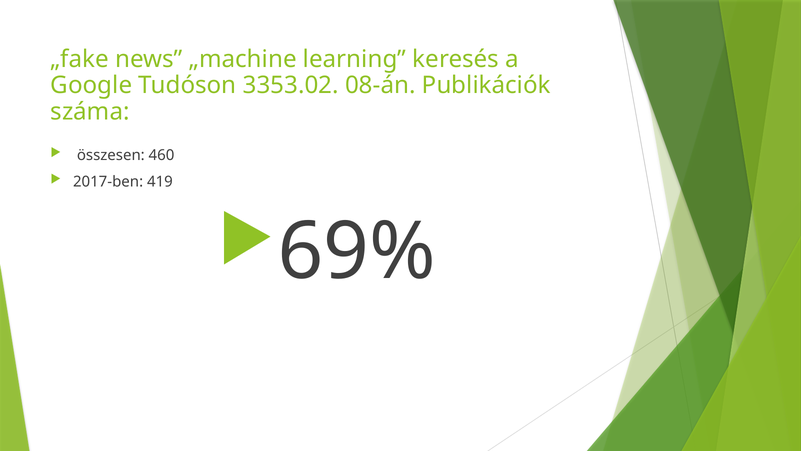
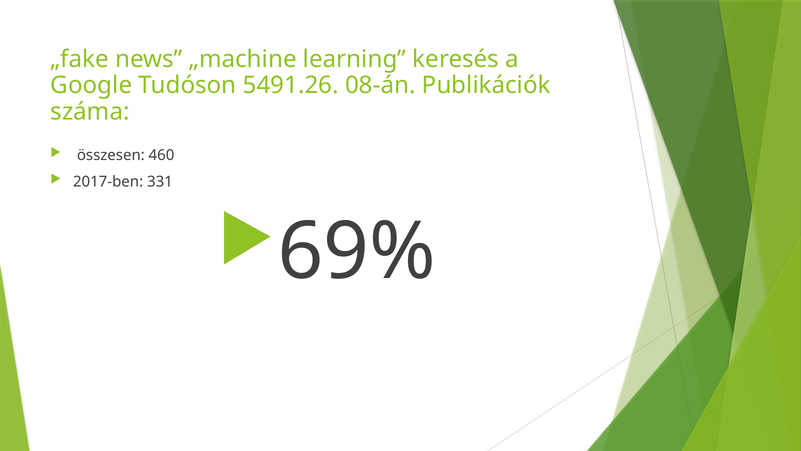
3353.02: 3353.02 -> 5491.26 (291, 85)
419: 419 -> 331 (160, 181)
